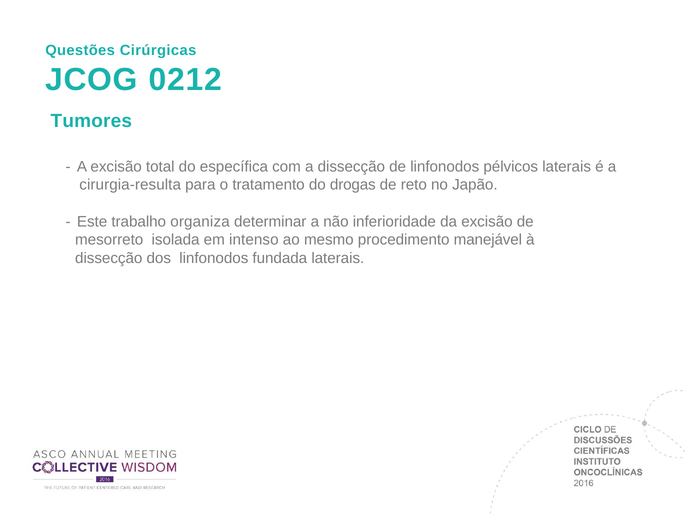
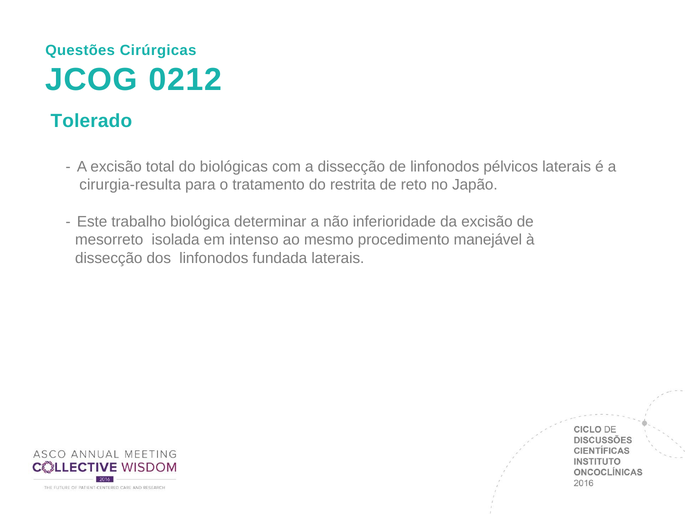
Tumores: Tumores -> Tolerado (91, 121)
específica: específica -> biológicas (234, 167)
drogas: drogas -> restrita (353, 185)
organiza: organiza -> biológica (200, 222)
